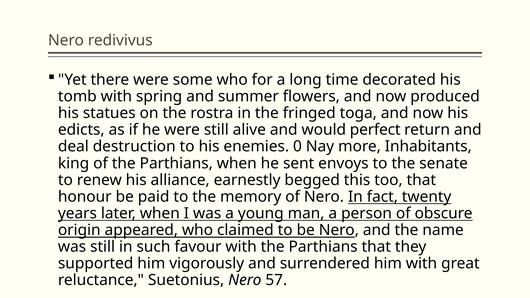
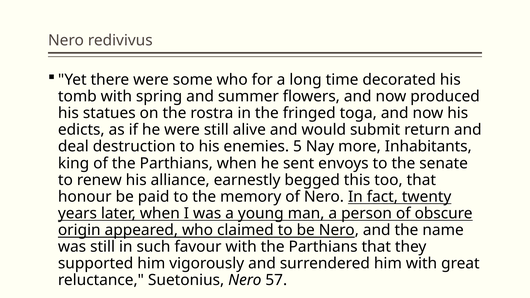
perfect: perfect -> submit (375, 130)
0: 0 -> 5 (297, 147)
